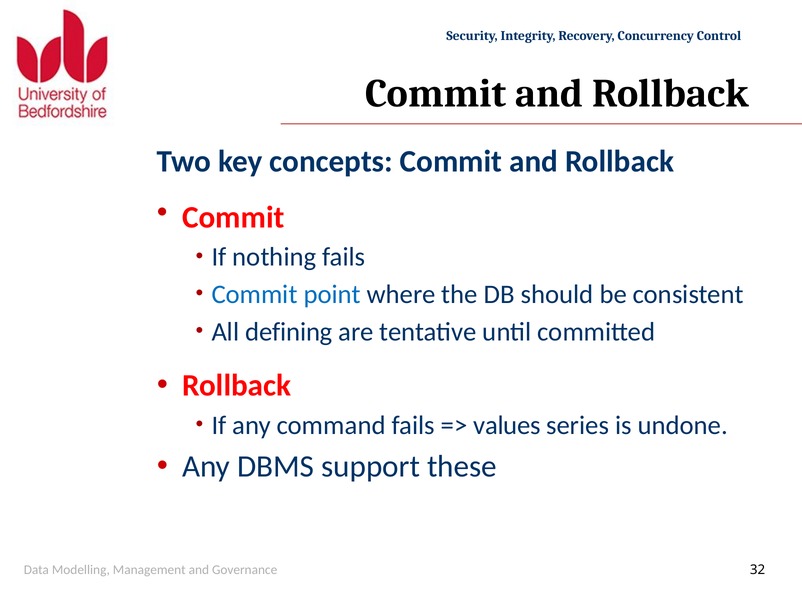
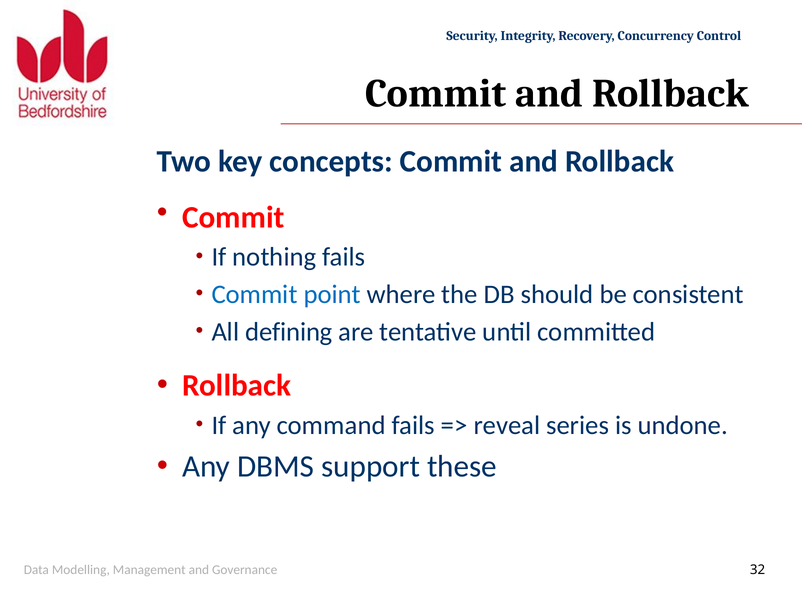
values: values -> reveal (507, 426)
